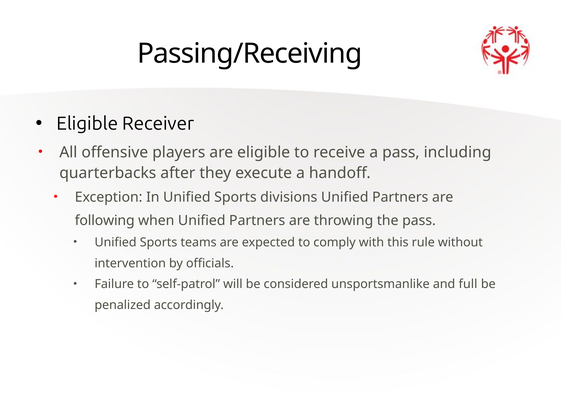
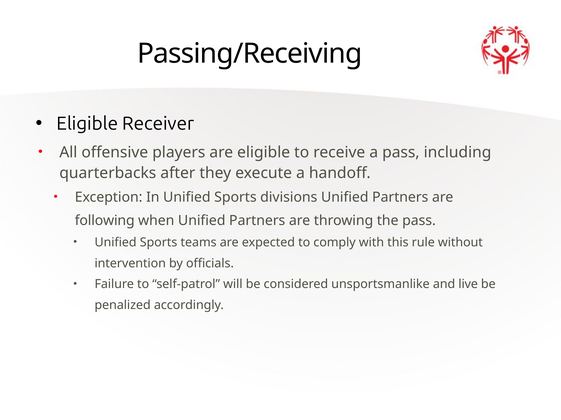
full: full -> live (468, 285)
